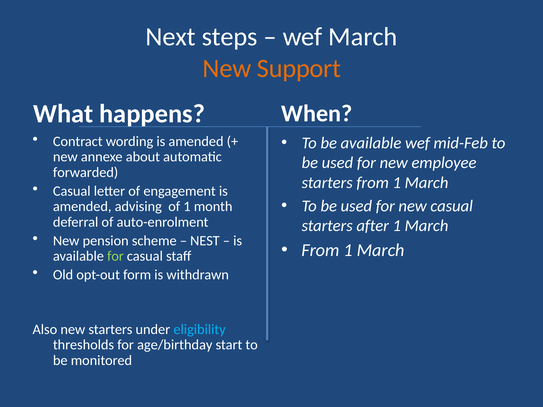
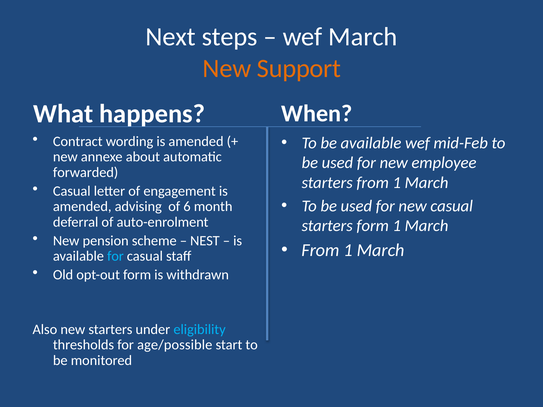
of 1: 1 -> 6 (187, 207)
starters after: after -> form (373, 226)
for colour: light green -> light blue (115, 256)
age/birthday: age/birthday -> age/possible (175, 345)
